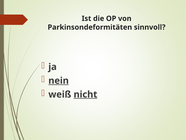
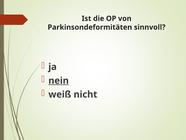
nicht underline: present -> none (85, 94)
